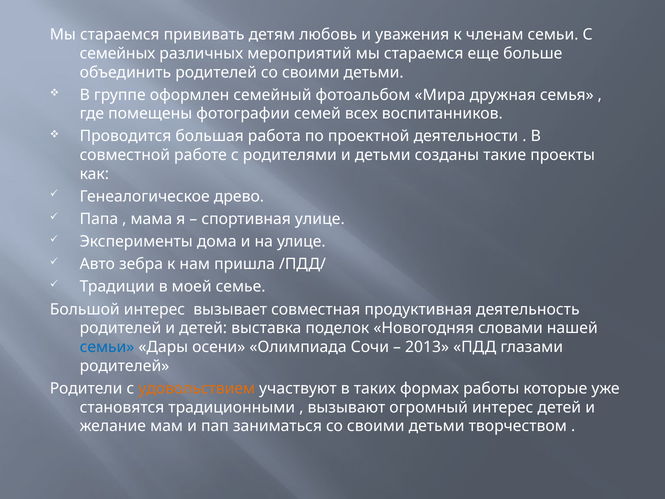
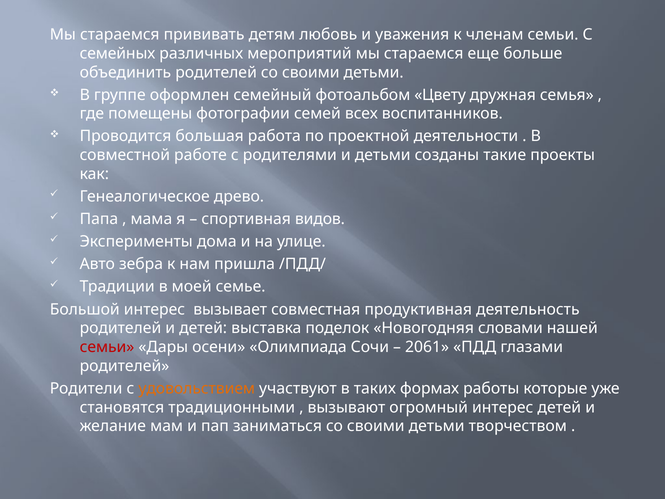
Мира: Мира -> Цвету (440, 95)
спортивная улице: улице -> видов (320, 219)
семьи colour: blue -> red (107, 347)
2013: 2013 -> 2061 (427, 347)
